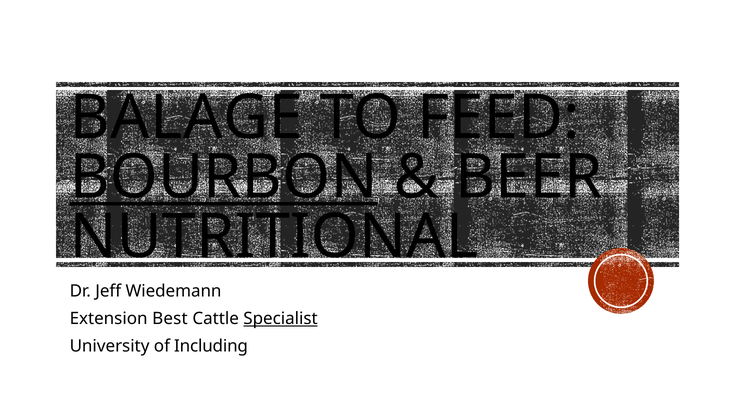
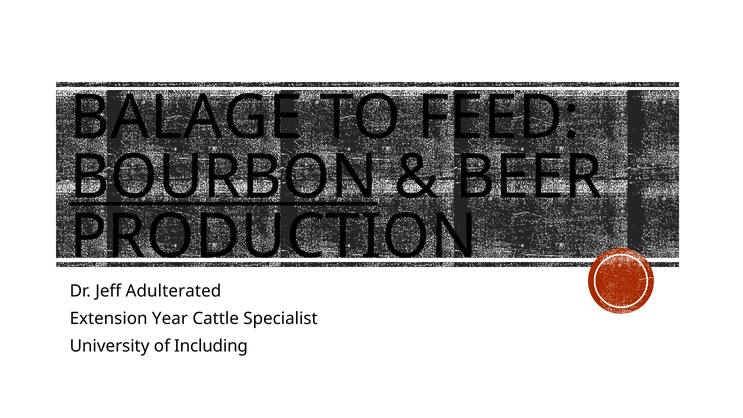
NUTRITIONAL: NUTRITIONAL -> PRODUCTION (274, 237)
Wiedemann: Wiedemann -> Adulterated (173, 291)
Best: Best -> Year (170, 319)
Specialist underline: present -> none (281, 319)
